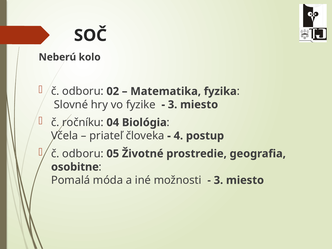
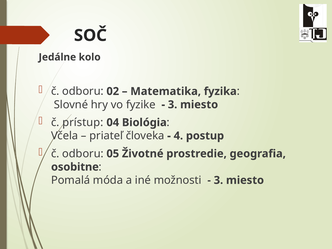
Neberú: Neberú -> Jedálne (57, 57)
ročníku: ročníku -> prístup (83, 122)
